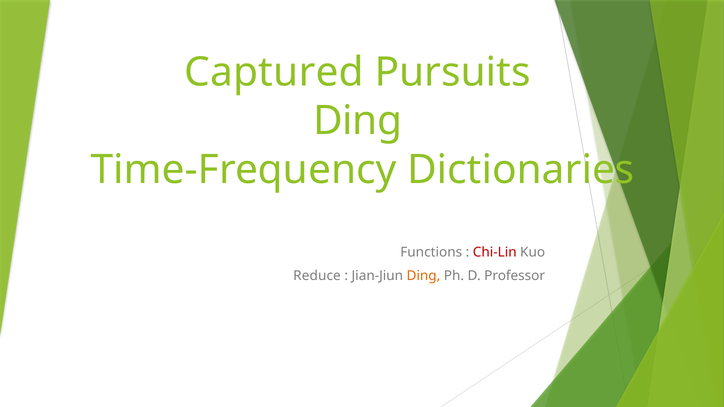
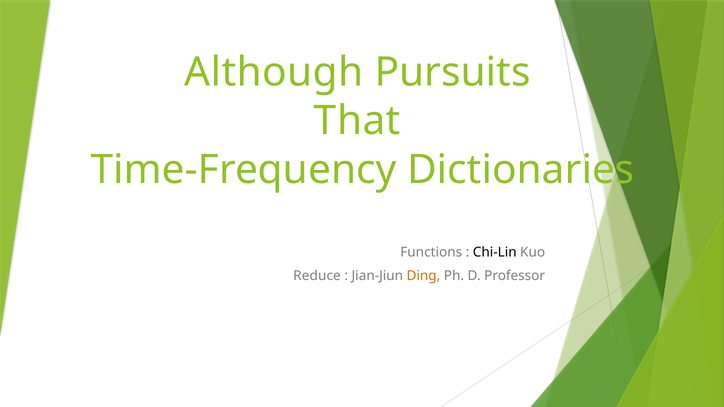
Captured: Captured -> Although (274, 72)
Ding: Ding -> That (357, 121)
Chi-Lin colour: red -> black (495, 252)
